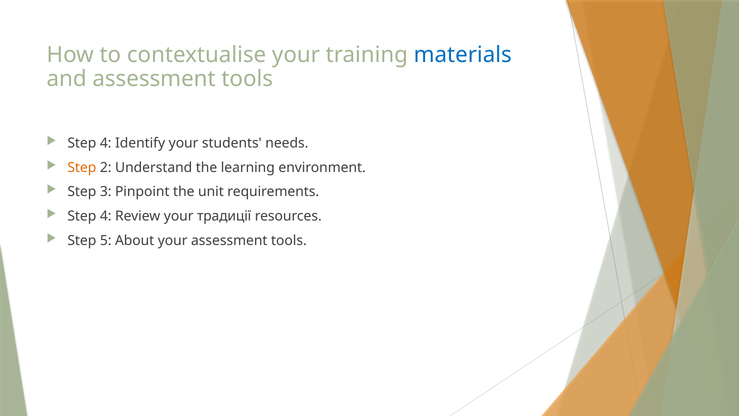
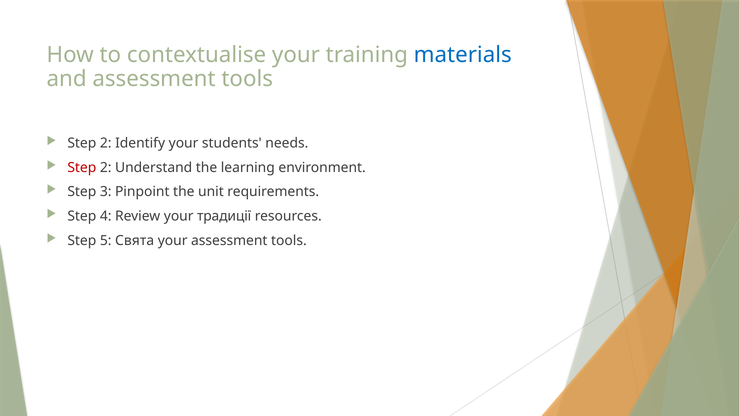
4: 4 -> 2 (106, 143)
Step colour: orange -> red (82, 167)
About: About -> Свята (135, 240)
